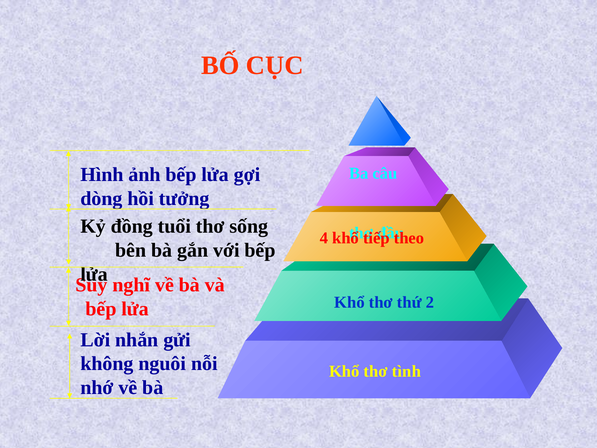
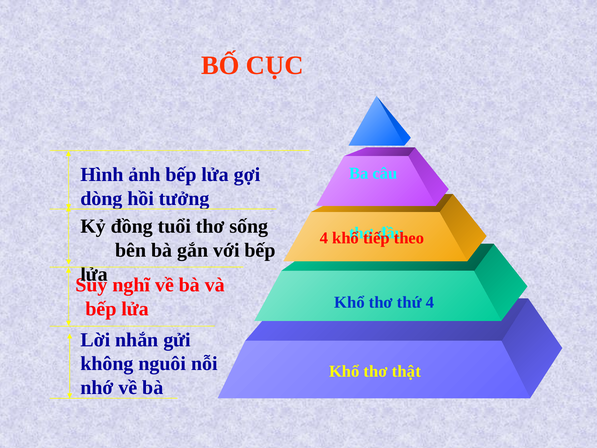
thứ 2: 2 -> 4 (430, 302)
tình: tình -> thật (406, 371)
